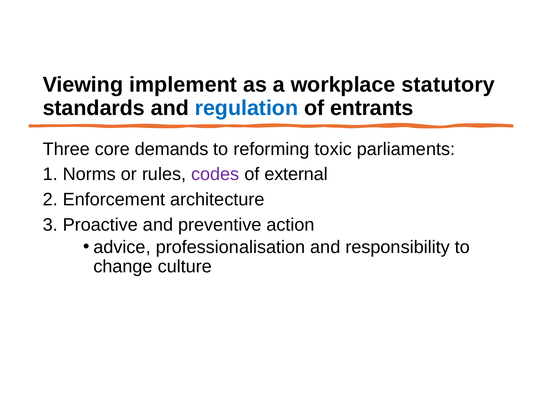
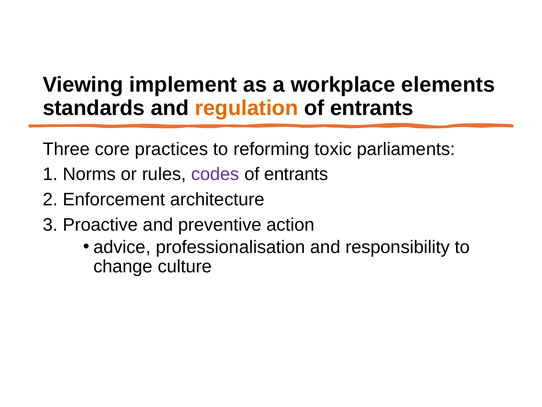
statutory: statutory -> elements (448, 85)
regulation colour: blue -> orange (246, 108)
demands: demands -> practices (172, 149)
external: external -> entrants (296, 174)
